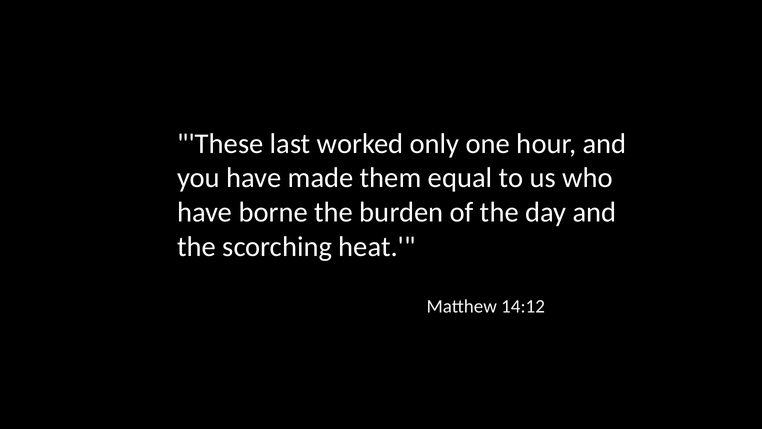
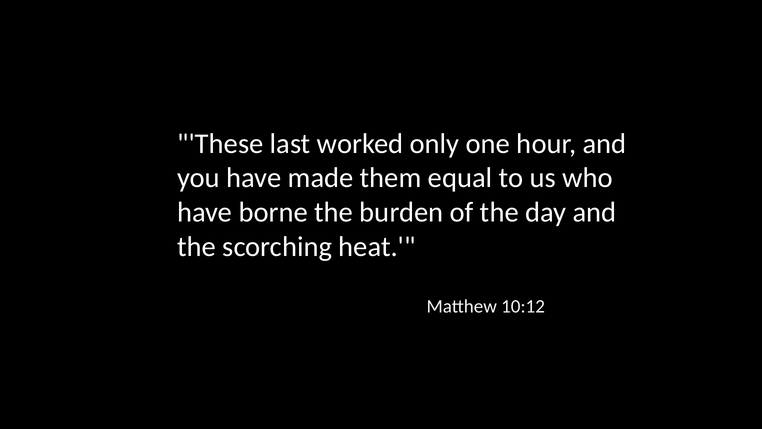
14:12: 14:12 -> 10:12 (523, 306)
